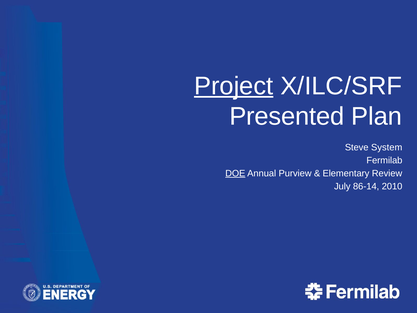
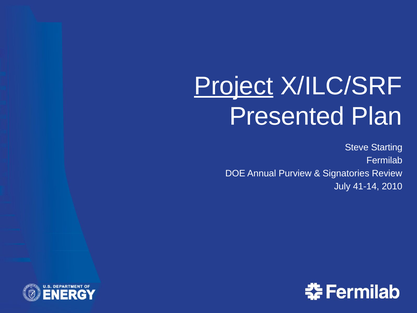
System: System -> Starting (387, 147)
DOE underline: present -> none (235, 173)
Elementary: Elementary -> Signatories (346, 173)
86-14: 86-14 -> 41-14 (366, 186)
